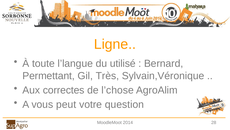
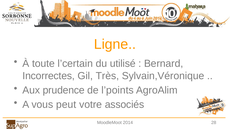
l’langue: l’langue -> l’certain (75, 63)
Permettant: Permettant -> Incorrectes (49, 75)
correctes: correctes -> prudence (64, 90)
l’chose: l’chose -> l’points (118, 90)
question: question -> associés (124, 104)
